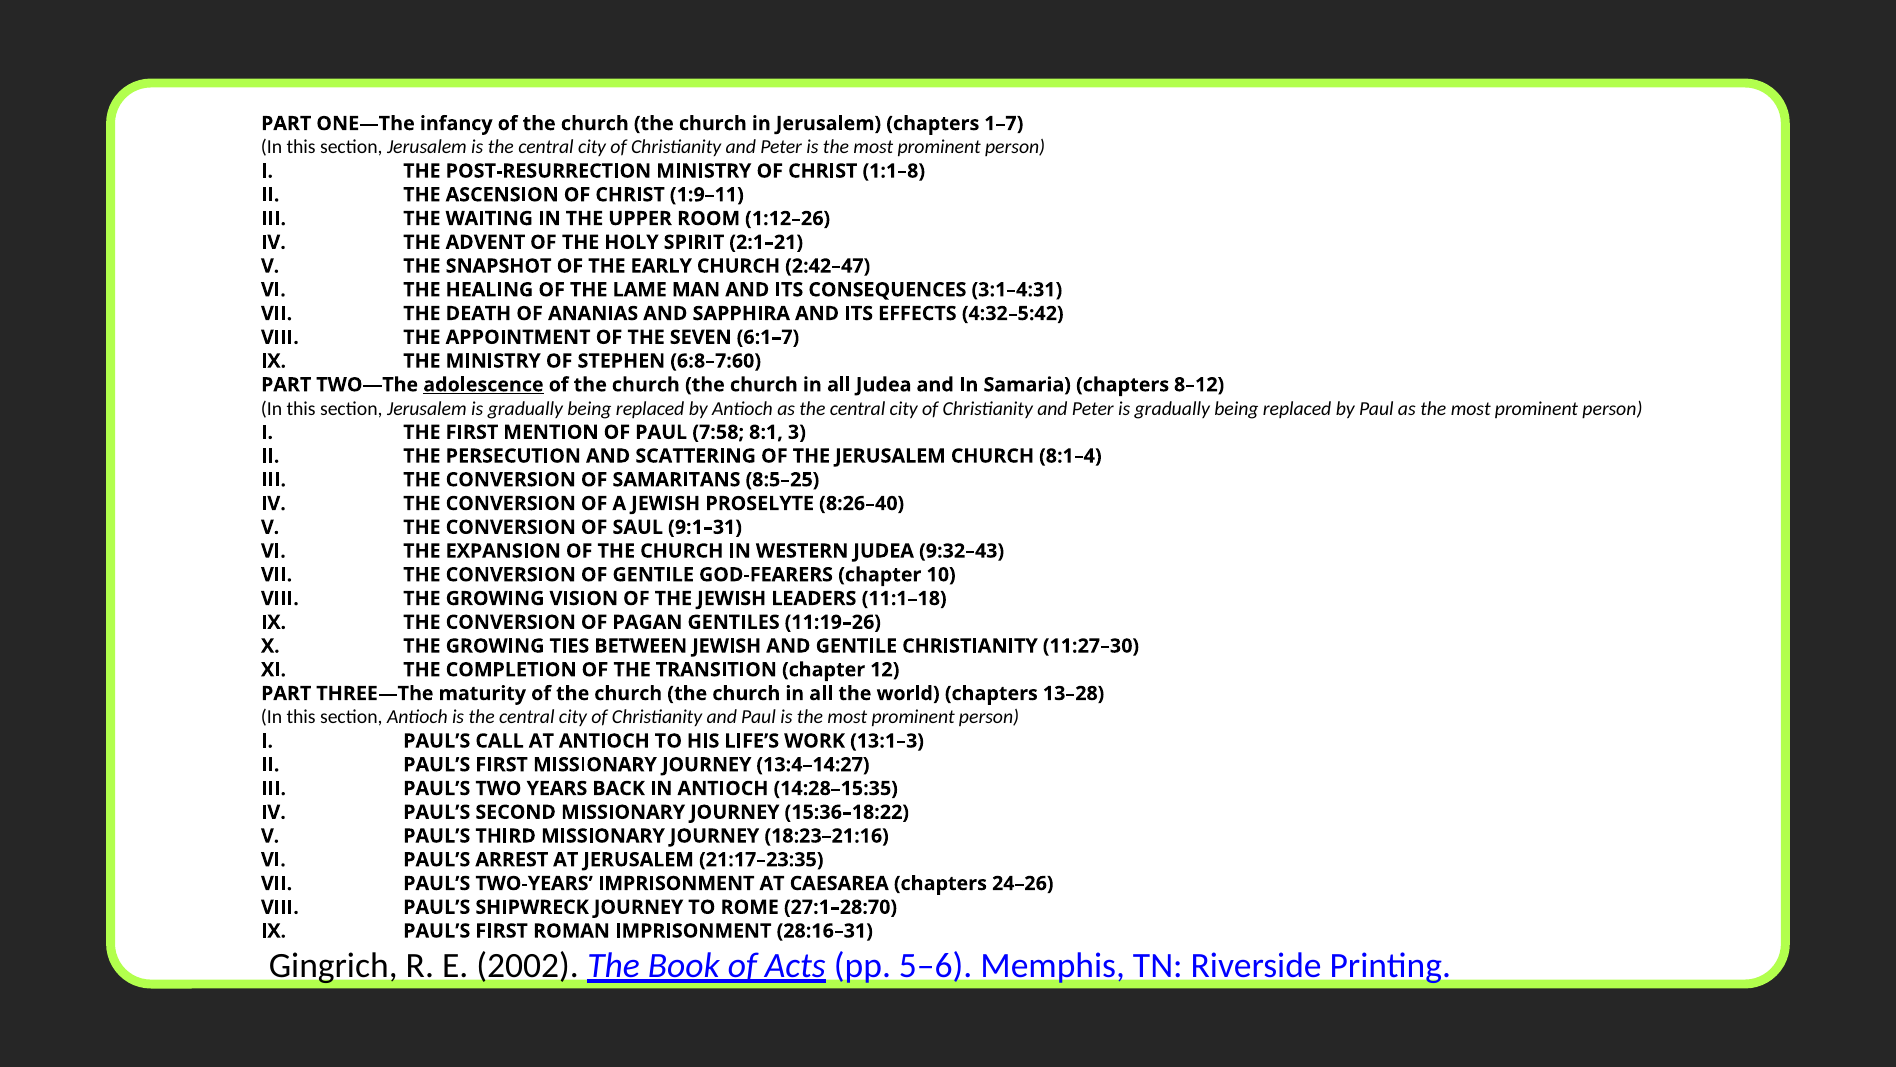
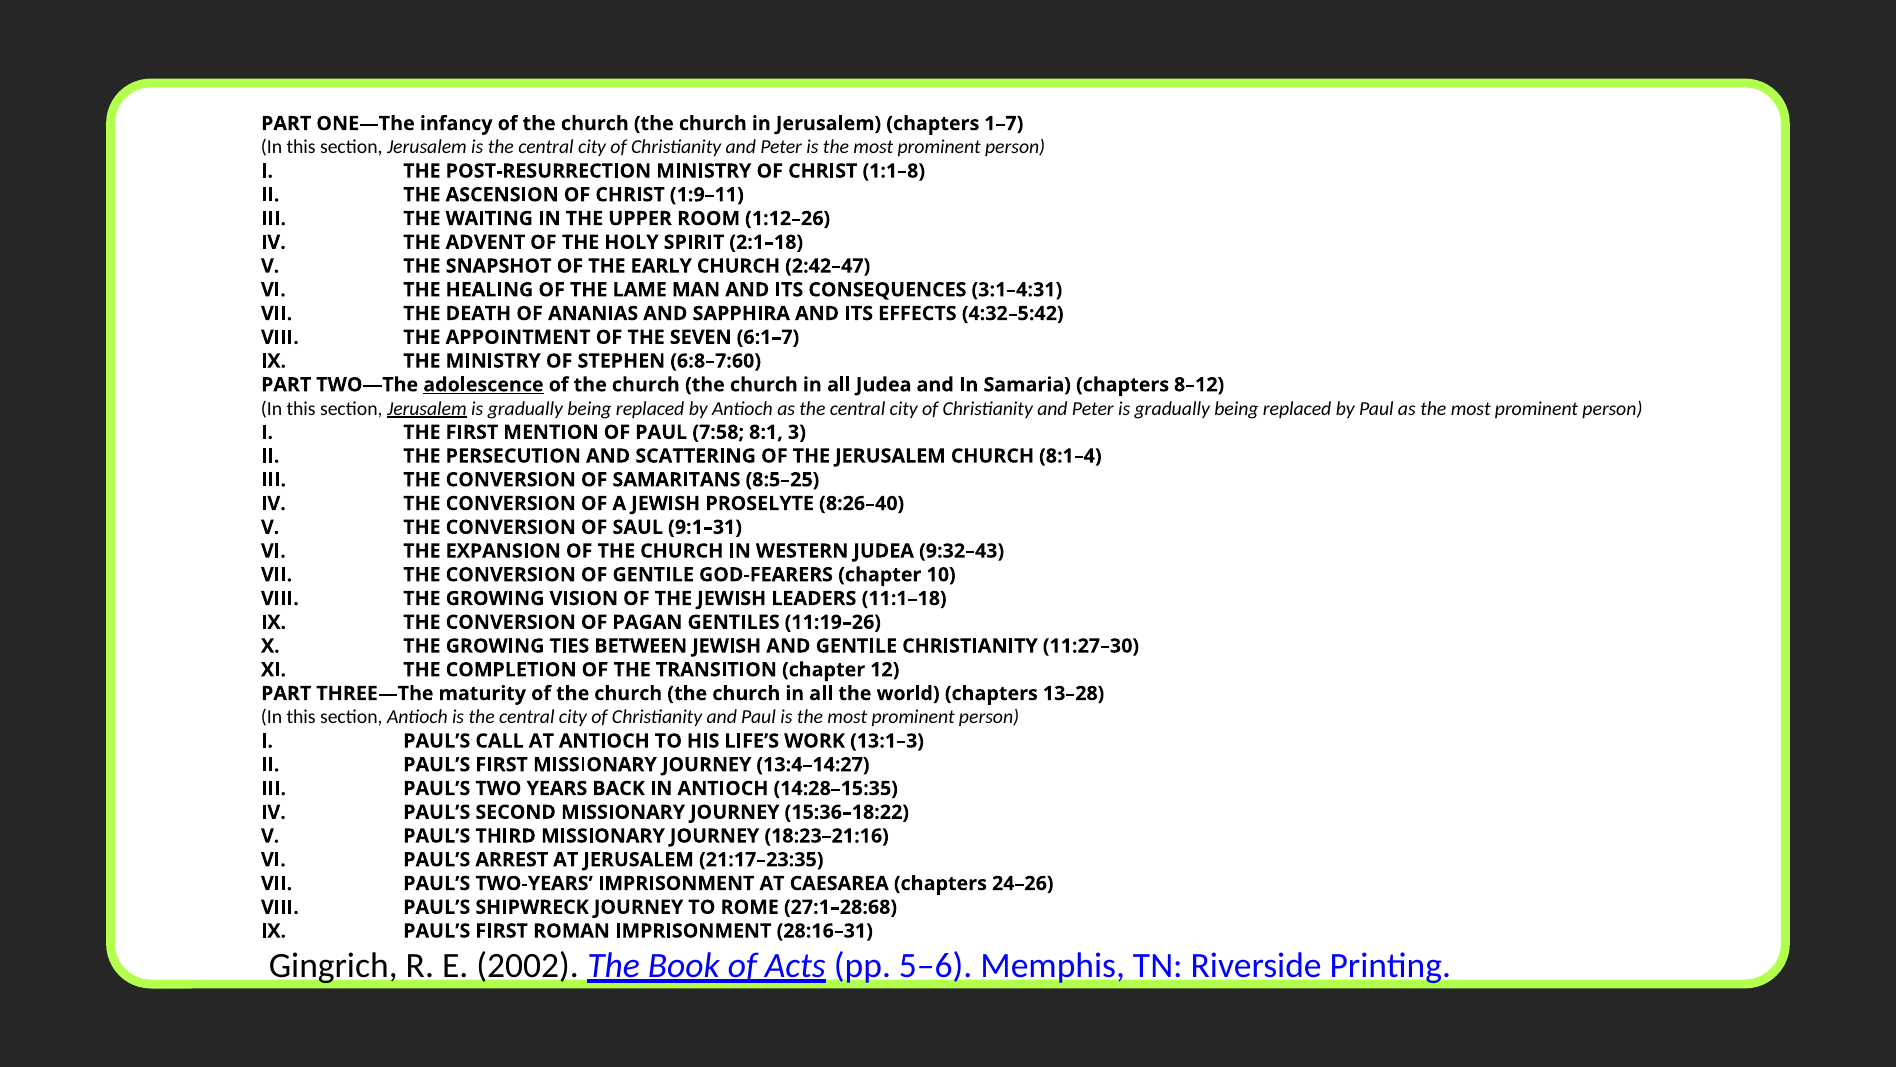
2:1–21: 2:1–21 -> 2:1–18 (766, 242)
Jerusalem underline: none -> present (427, 408)
27:1–28:70: 27:1–28:70 -> 27:1–28:68 (841, 907)
